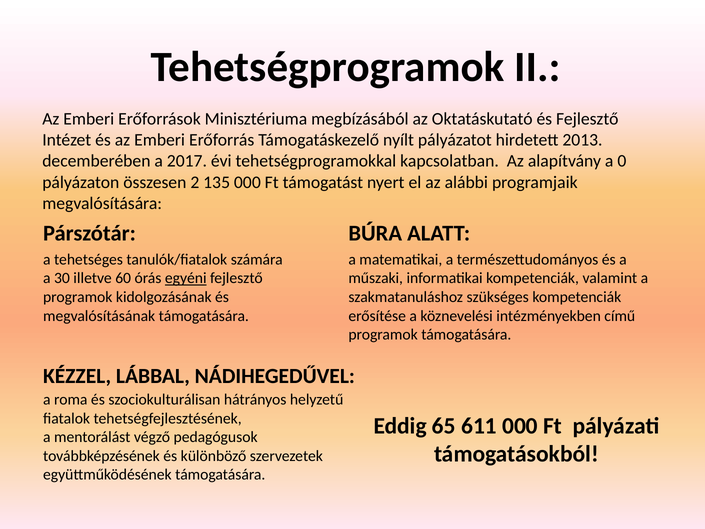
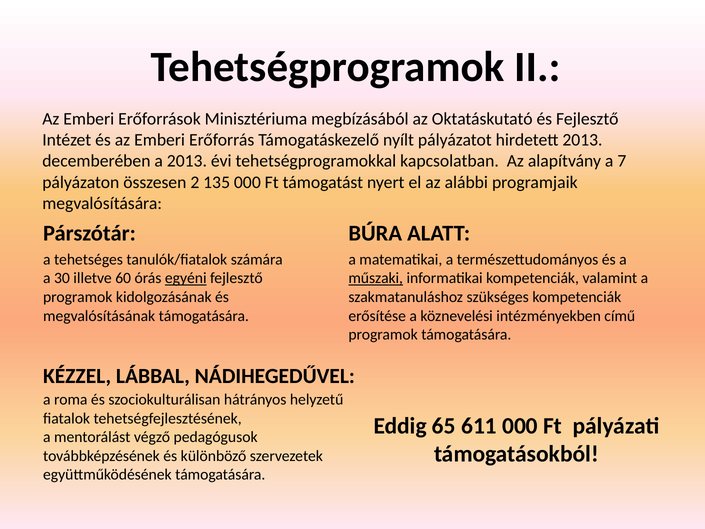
a 2017: 2017 -> 2013 (187, 161)
0: 0 -> 7 (622, 161)
műszaki underline: none -> present (376, 278)
